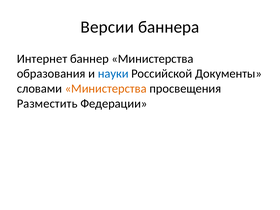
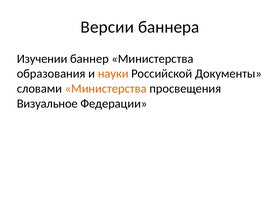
Интернет: Интернет -> Изучении (42, 59)
науки colour: blue -> orange (113, 74)
Разместить: Разместить -> Визуальное (47, 104)
